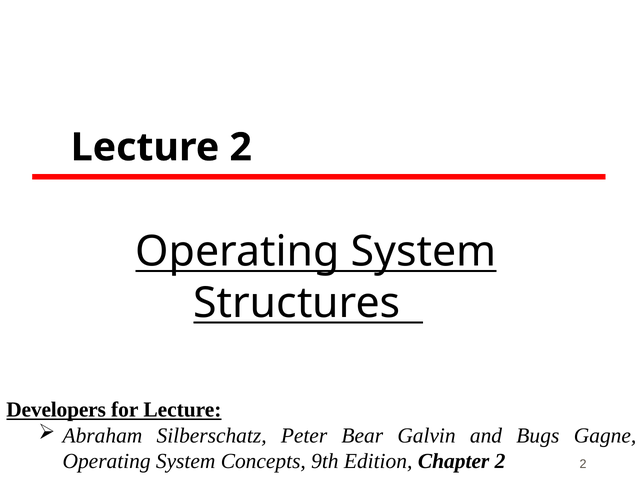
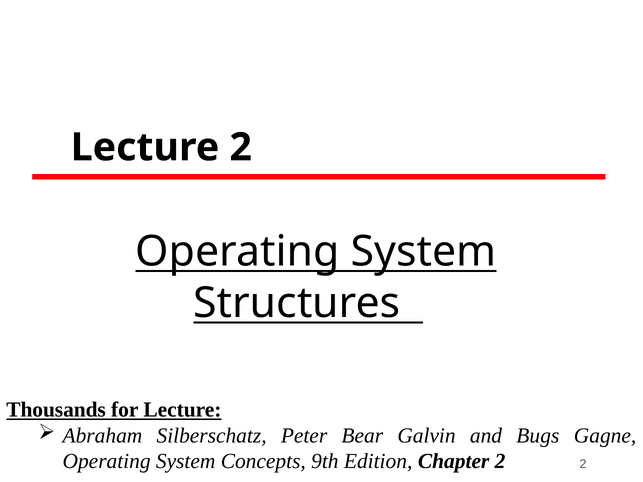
Developers: Developers -> Thousands (56, 410)
